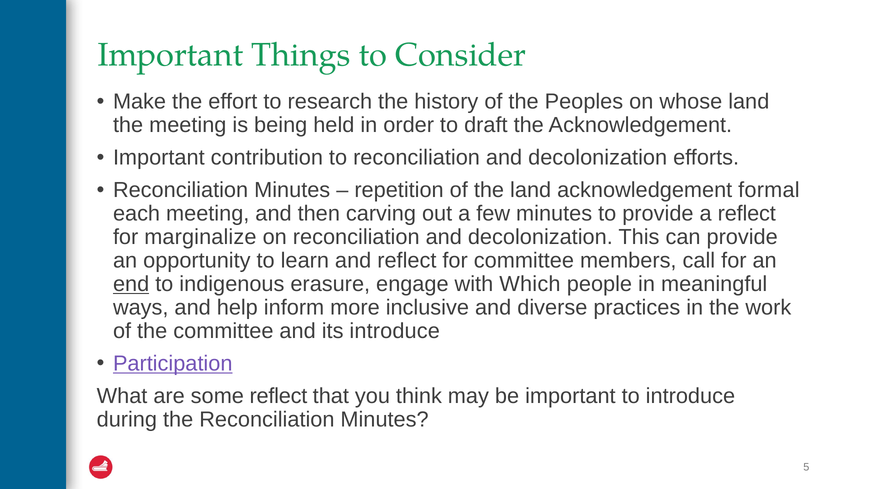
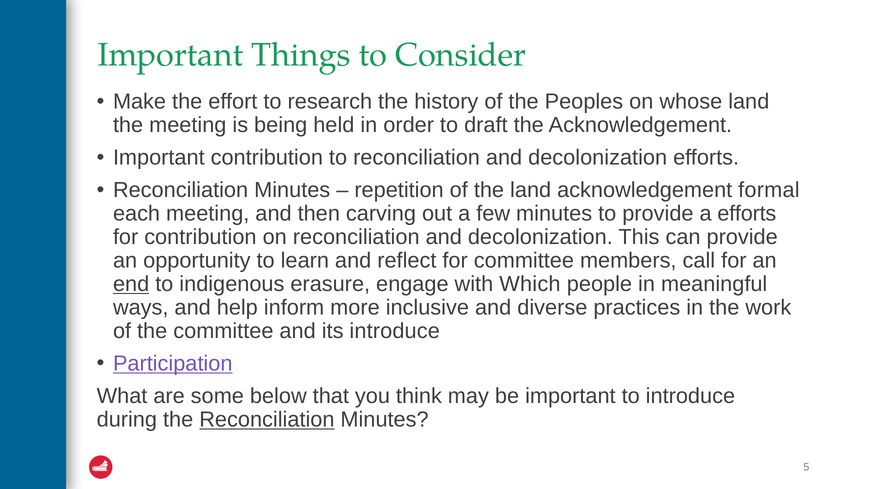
a reflect: reflect -> efforts (747, 214)
for marginalize: marginalize -> contribution (200, 237)
some reflect: reflect -> below (278, 396)
Reconciliation underline: none -> present (267, 419)
